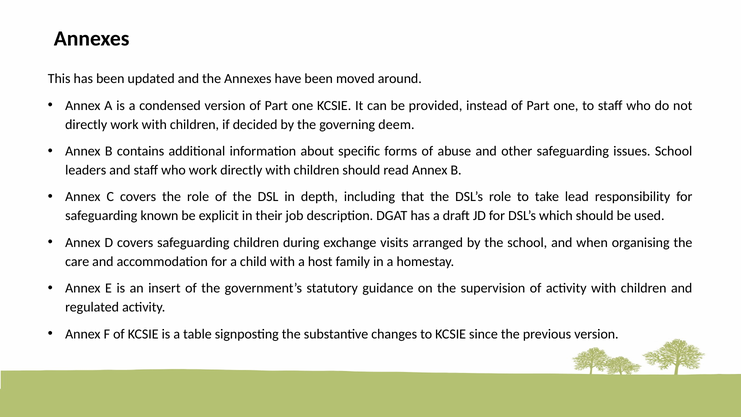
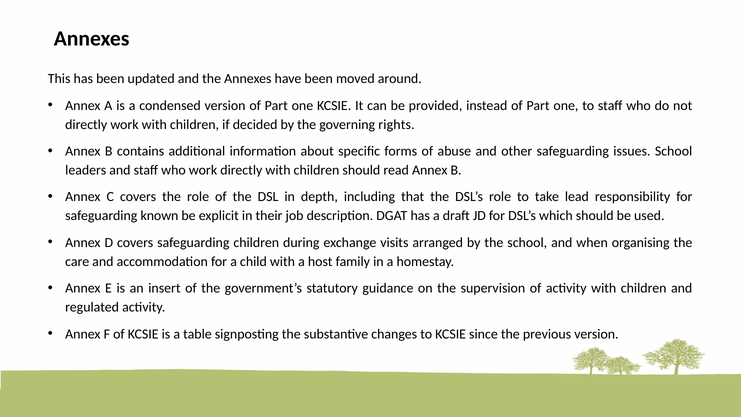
deem: deem -> rights (396, 124)
